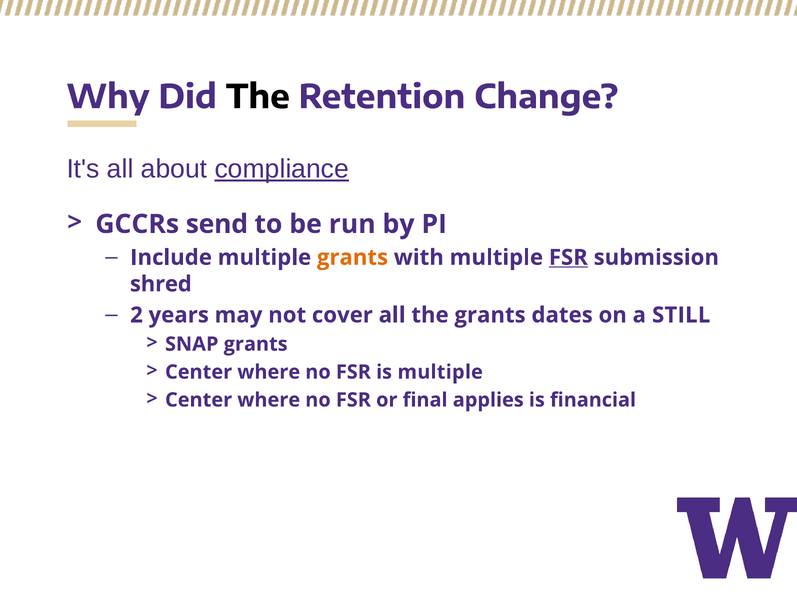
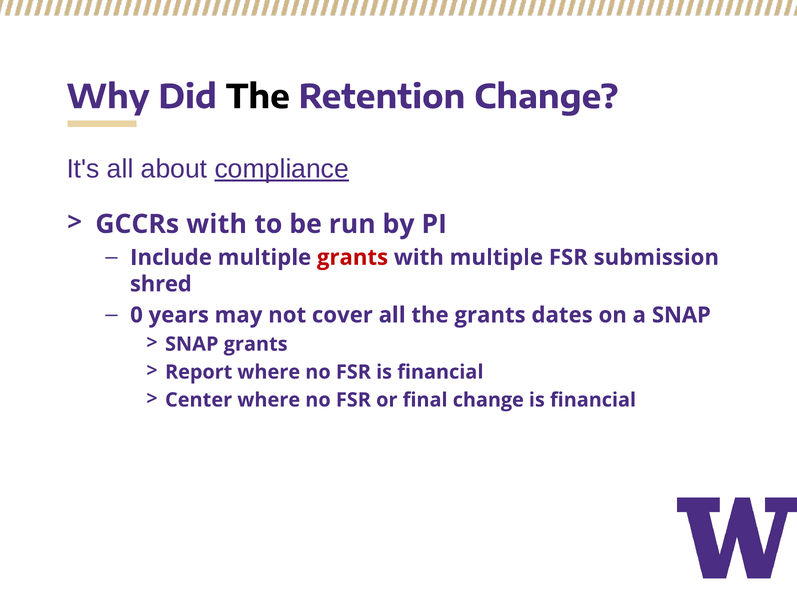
GCCRs send: send -> with (217, 224)
grants colour: orange -> red (353, 257)
FSR underline: present -> none (568, 257)
2: 2 -> 0 (137, 315)
a STILL: STILL -> SNAP (681, 315)
Center: Center -> Report (199, 372)
FSR is multiple: multiple -> financial (440, 372)
final applies: applies -> change (488, 400)
